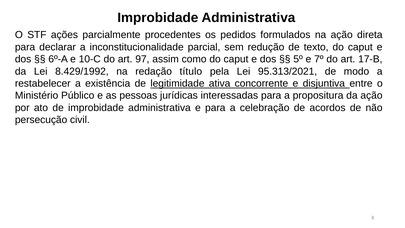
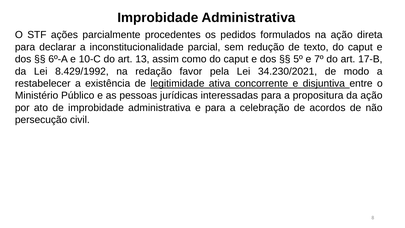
97: 97 -> 13 (142, 59)
título: título -> favor (191, 71)
95.313/2021: 95.313/2021 -> 34.230/2021 (288, 71)
